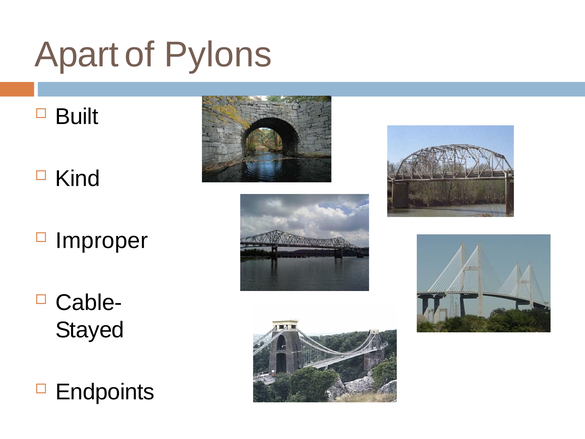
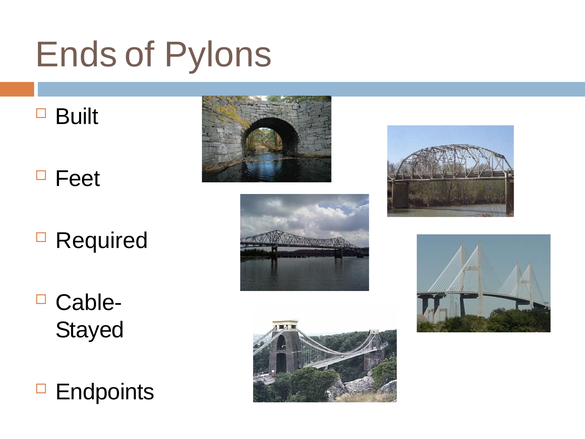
Apart: Apart -> Ends (76, 55)
Kind: Kind -> Feet (78, 179)
Improper: Improper -> Required (102, 240)
